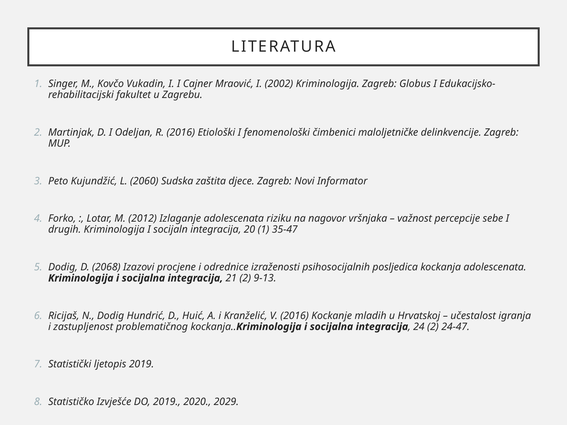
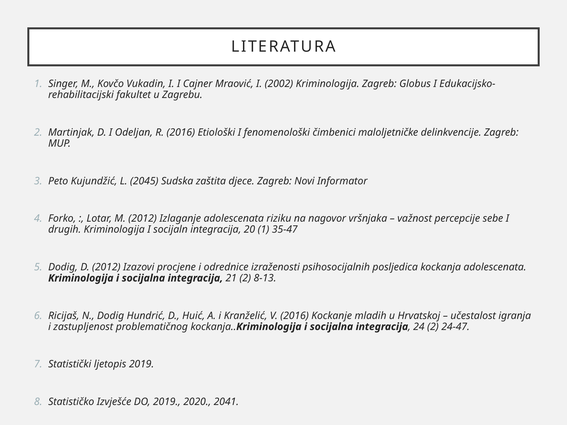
2060: 2060 -> 2045 (144, 181)
D 2068: 2068 -> 2012 (106, 267)
9-13: 9-13 -> 8-13 (265, 278)
2029: 2029 -> 2041 (226, 402)
